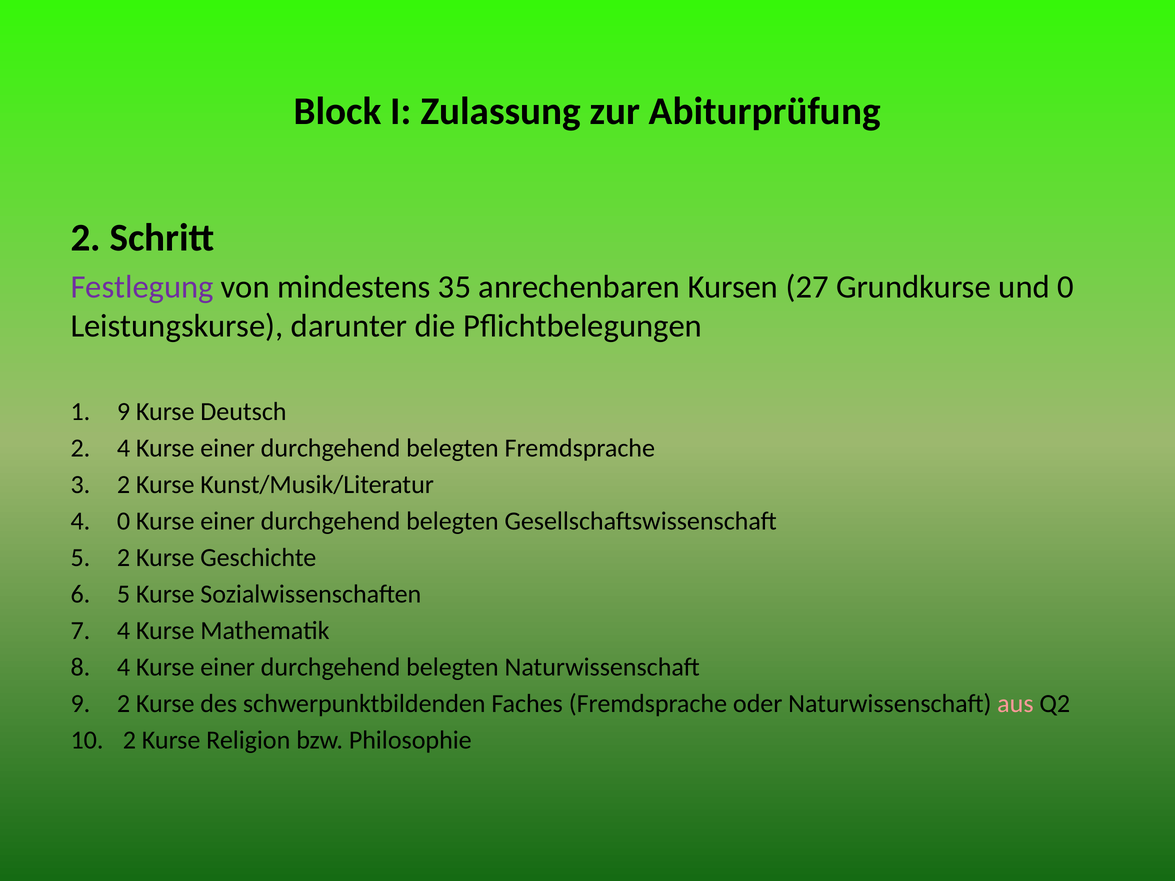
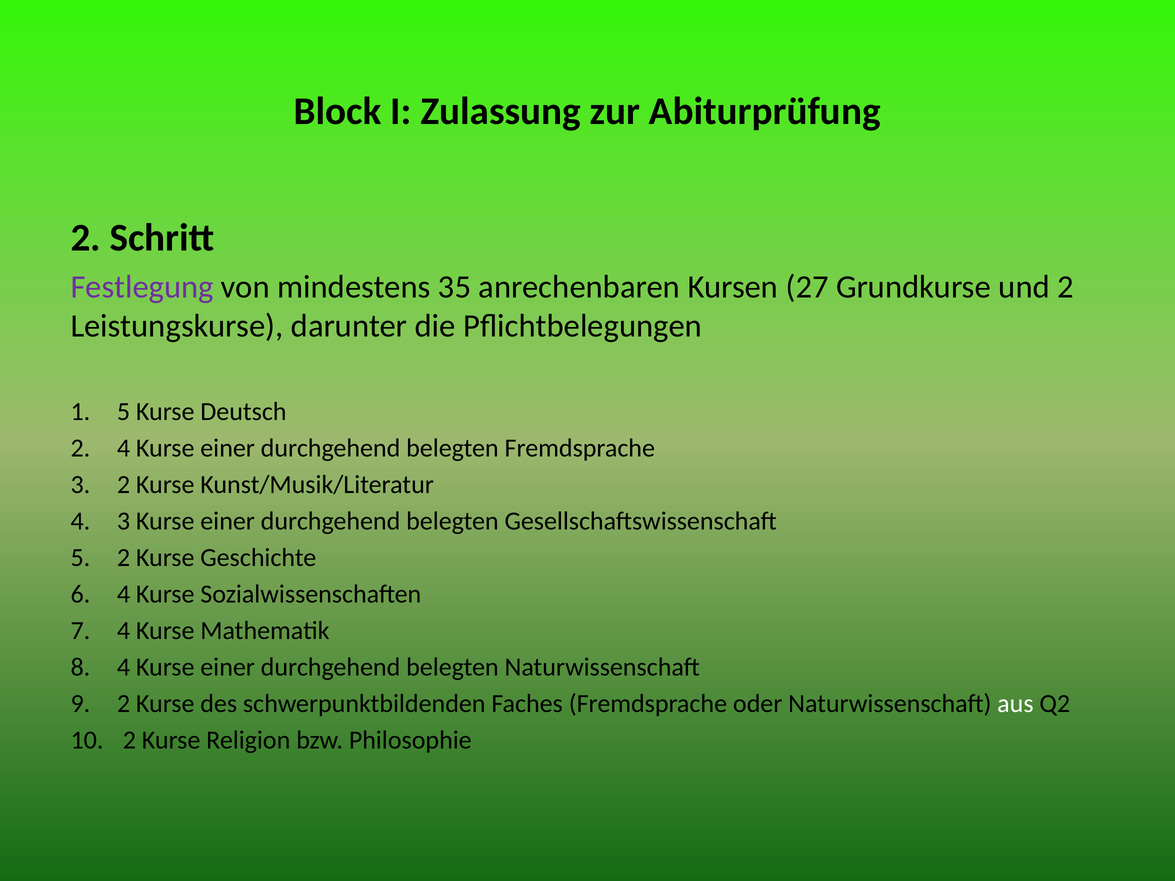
und 0: 0 -> 2 (1065, 287)
9: 9 -> 5 (124, 412)
4 0: 0 -> 3 (124, 521)
5: 5 -> 4 (124, 594)
aus colour: pink -> white (1015, 704)
